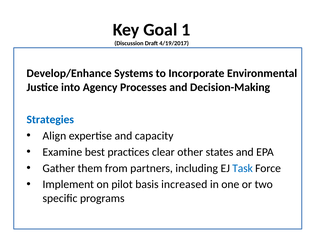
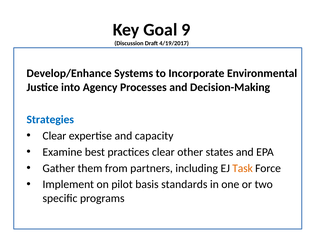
1: 1 -> 9 (186, 30)
Align: Align -> Clear (54, 136)
Task colour: blue -> orange (243, 168)
increased: increased -> standards (184, 184)
